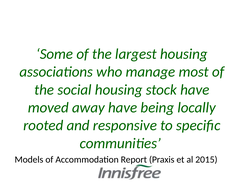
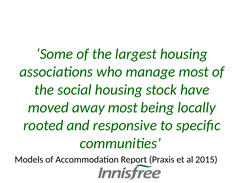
away have: have -> most (123, 108)
